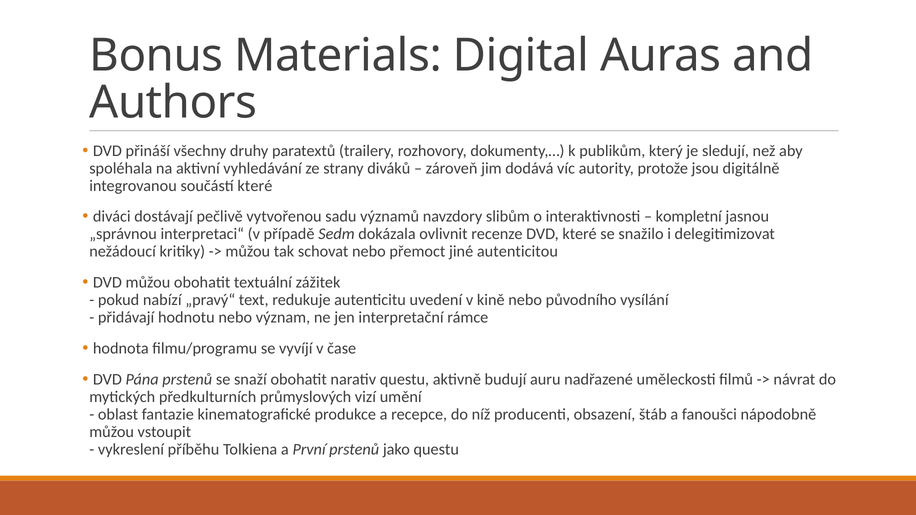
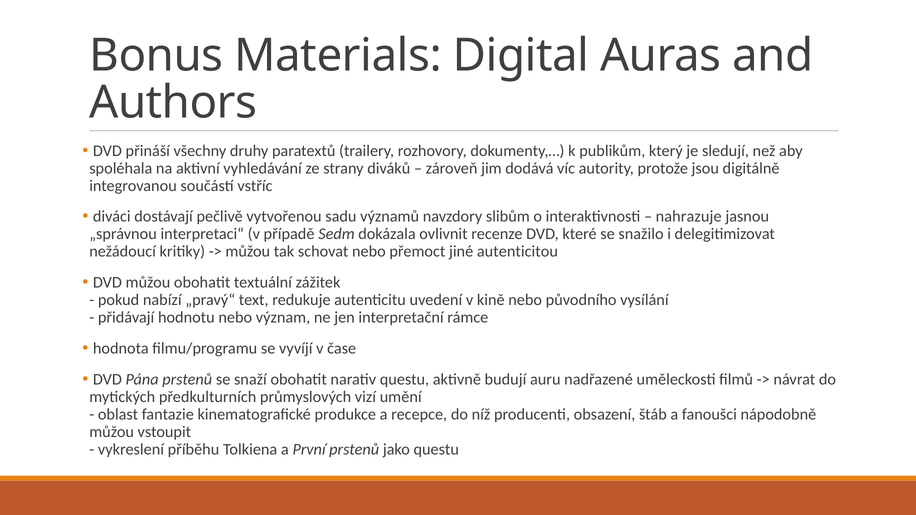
součástí které: které -> vstříc (255, 186)
kompletní: kompletní -> nahrazuje (689, 217)
